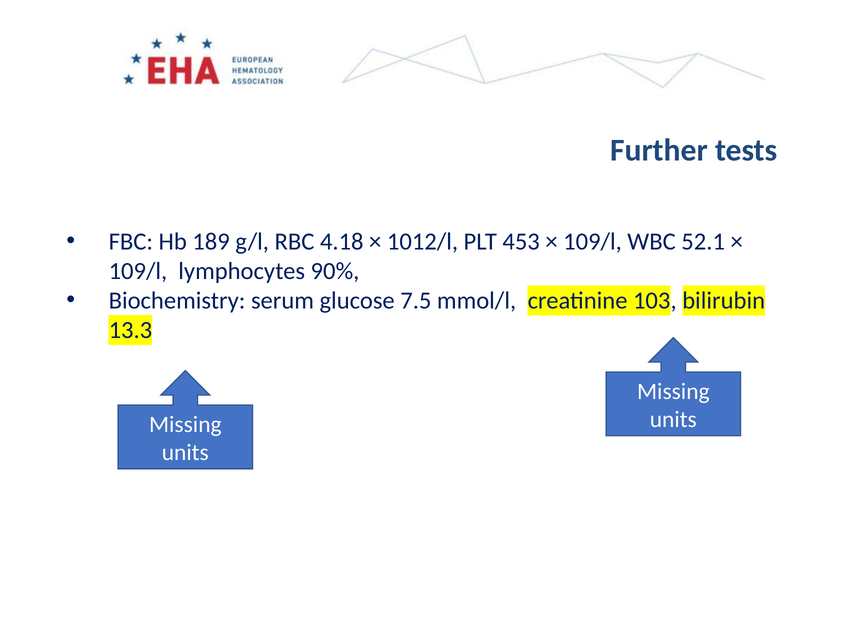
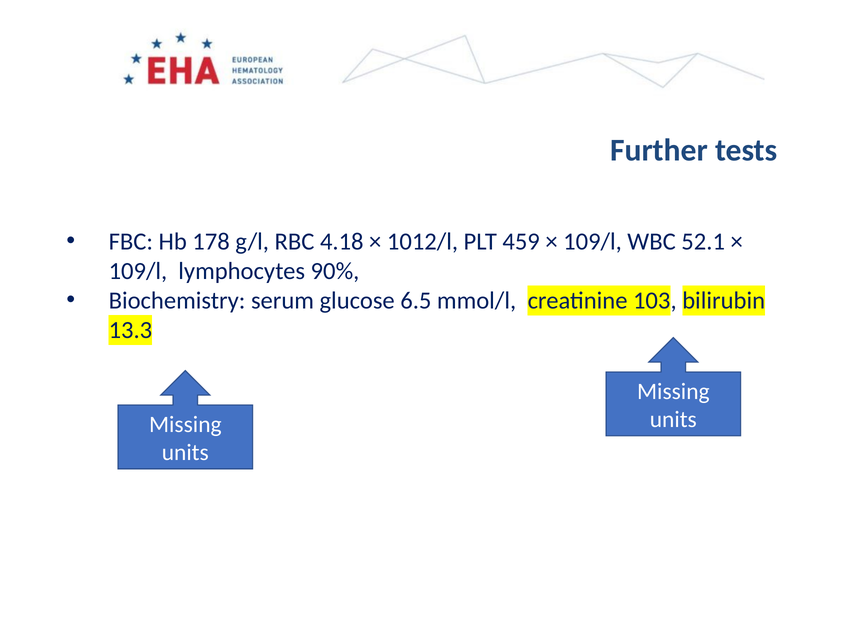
189: 189 -> 178 (211, 242)
453: 453 -> 459 (521, 242)
7.5: 7.5 -> 6.5 (416, 301)
